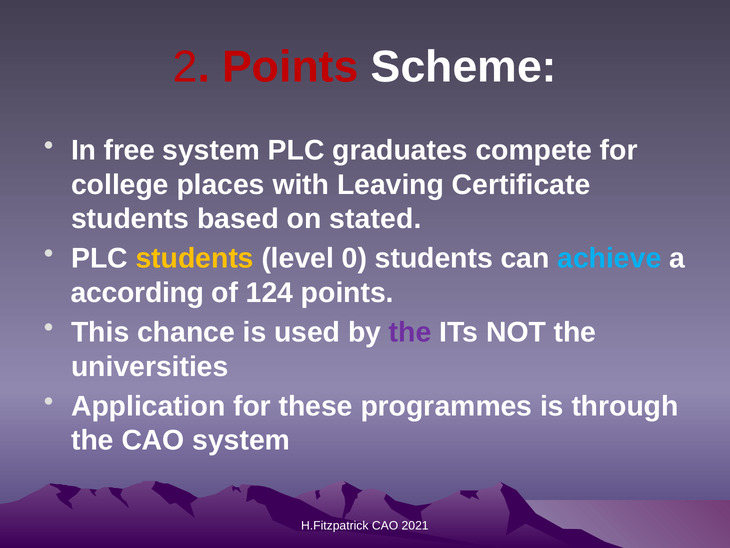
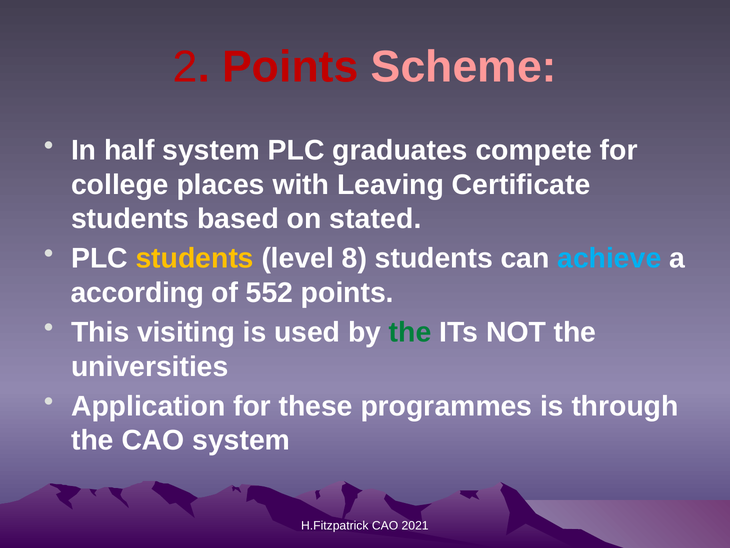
Scheme colour: white -> pink (464, 67)
free: free -> half (129, 150)
0: 0 -> 8 (354, 258)
124: 124 -> 552 (270, 292)
chance: chance -> visiting (186, 332)
the colour: purple -> green (410, 332)
